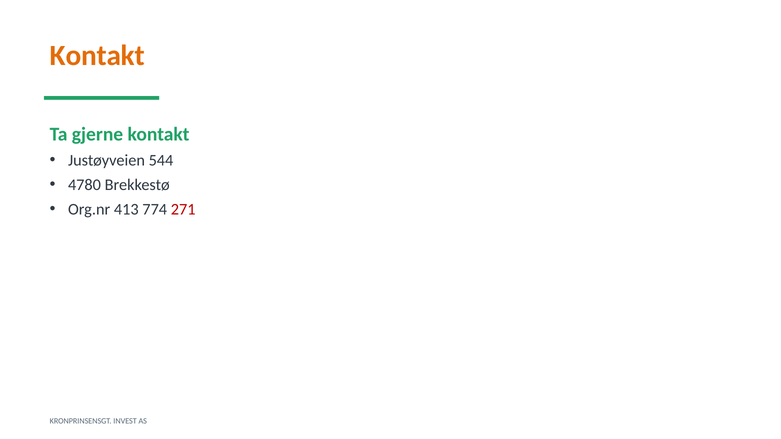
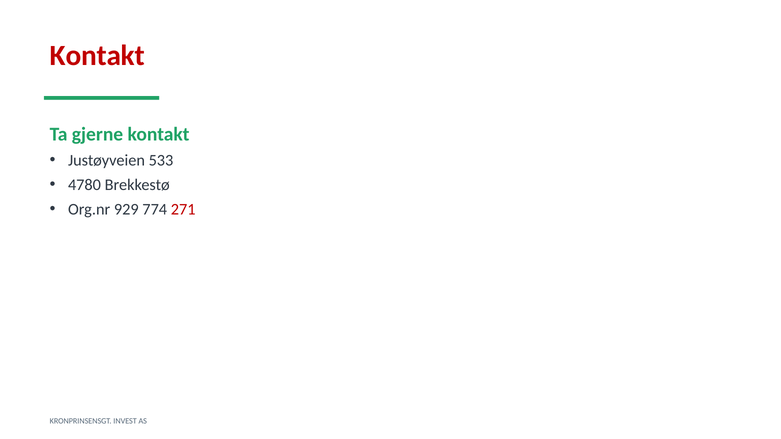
Kontakt colour: orange -> red (97, 56)
544: 544 -> 533 (161, 161)
413: 413 -> 929 (126, 209)
